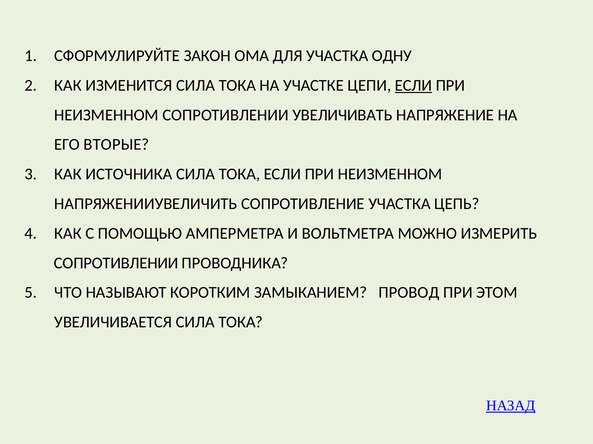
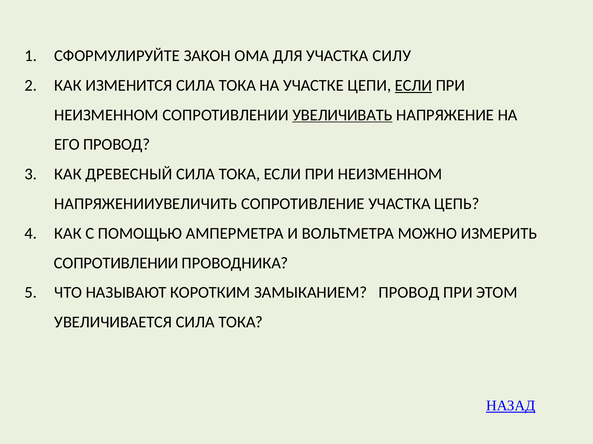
ОДНУ: ОДНУ -> СИЛУ (392, 56)
УВЕЛИЧИВАТЬ underline: none -> present (342, 115)
ЕГО ВТОРЫЕ: ВТОРЫЕ -> ПРОВОД (117, 145)
ИСТОЧНИКА: ИСТОЧНИКА -> ДРЕВЕСНЫЙ (129, 174)
